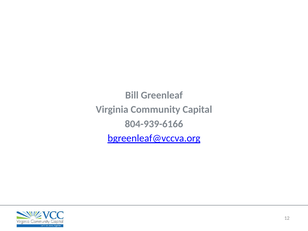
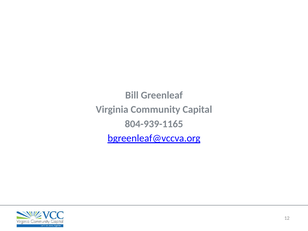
804-939-6166: 804-939-6166 -> 804-939-1165 (154, 124)
